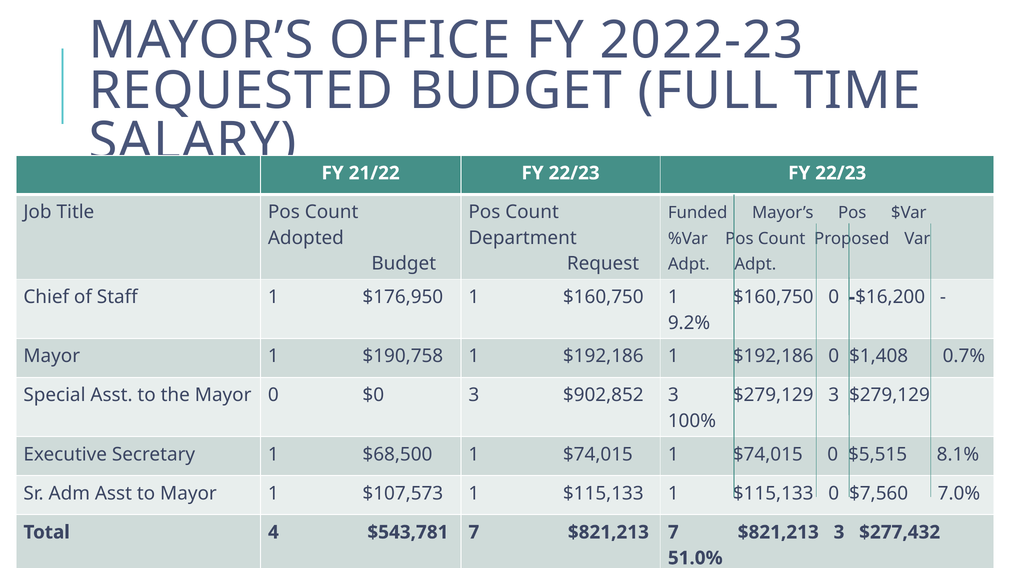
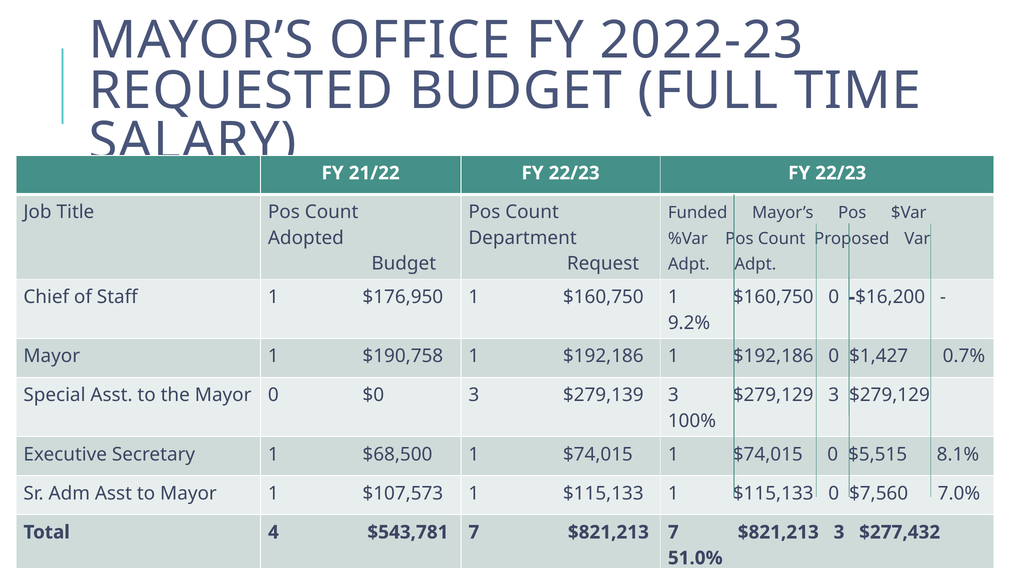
$1,408: $1,408 -> $1,427 (879, 356)
$902,852: $902,852 -> $279,139 (603, 395)
